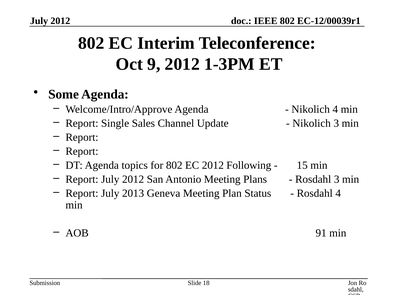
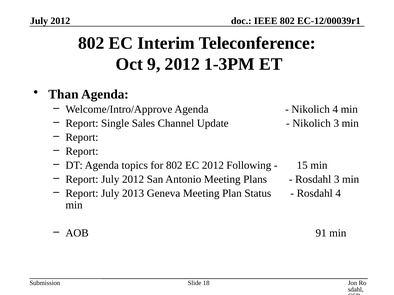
Some: Some -> Than (64, 94)
